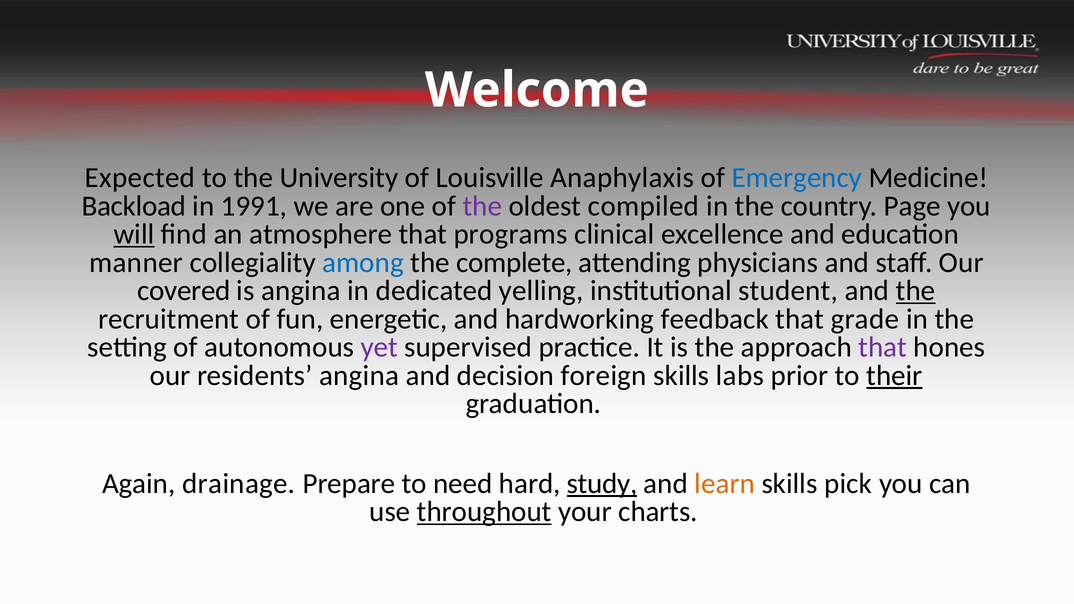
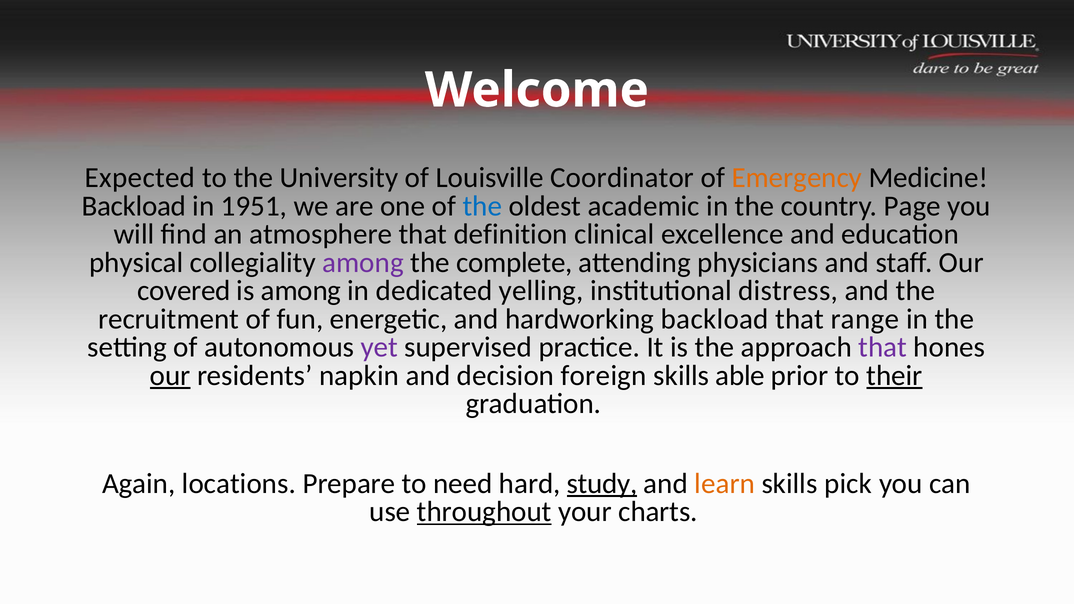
Anaphylaxis: Anaphylaxis -> Coordinator (622, 178)
Emergency colour: blue -> orange (797, 178)
1991: 1991 -> 1951 (254, 206)
the colour: purple -> blue (482, 206)
compiled: compiled -> academic (644, 206)
will underline: present -> none (134, 234)
programs: programs -> definition (511, 234)
manner: manner -> physical (136, 263)
among colour: blue -> purple (363, 263)
is angina: angina -> among (301, 291)
student: student -> distress (788, 291)
the underline: present -> none (916, 291)
hardworking feedback: feedback -> backload (715, 319)
grade: grade -> range (865, 319)
our underline: none -> present (170, 376)
residents angina: angina -> napkin (359, 376)
labs: labs -> able (740, 376)
drainage: drainage -> locations (239, 484)
